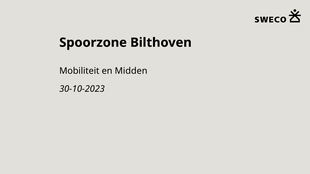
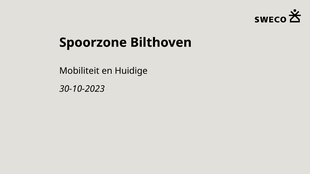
Midden: Midden -> Huidige (131, 71)
